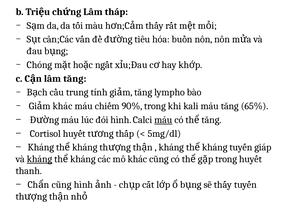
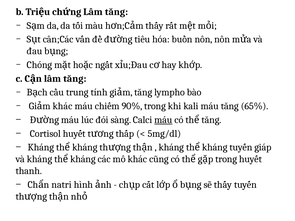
tháp: tháp -> tăng (115, 12)
đói hình: hình -> sàng (121, 120)
kháng underline: present -> none (39, 159)
cũng: cũng -> natri (62, 185)
